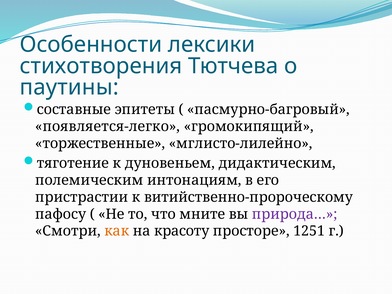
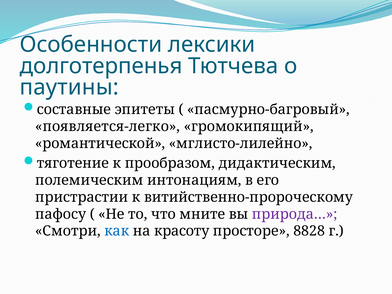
стихотворения: стихотворения -> долготерпенья (101, 66)
торжественные: торжественные -> романтической (100, 143)
дуновеньем: дуновеньем -> прообразом (170, 163)
как colour: orange -> blue (117, 231)
1251: 1251 -> 8828 (309, 231)
